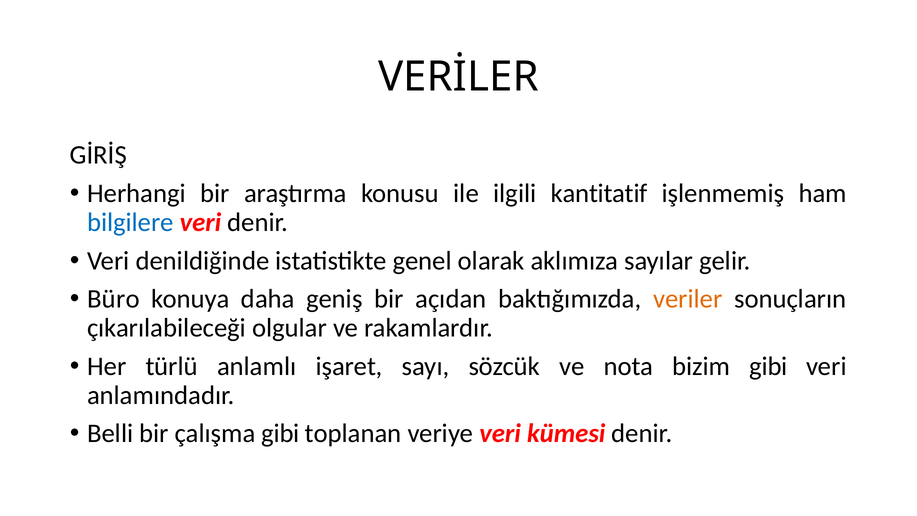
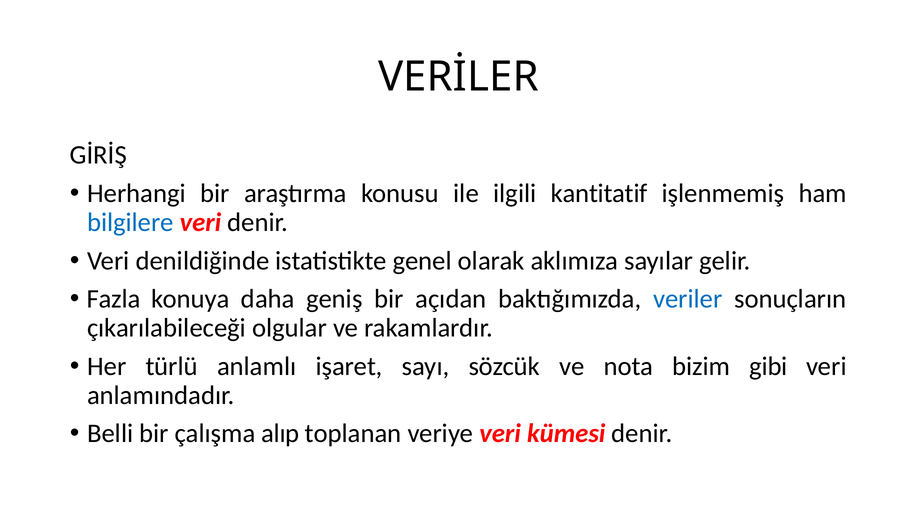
Büro: Büro -> Fazla (114, 299)
veriler colour: orange -> blue (688, 299)
çalışma gibi: gibi -> alıp (280, 433)
